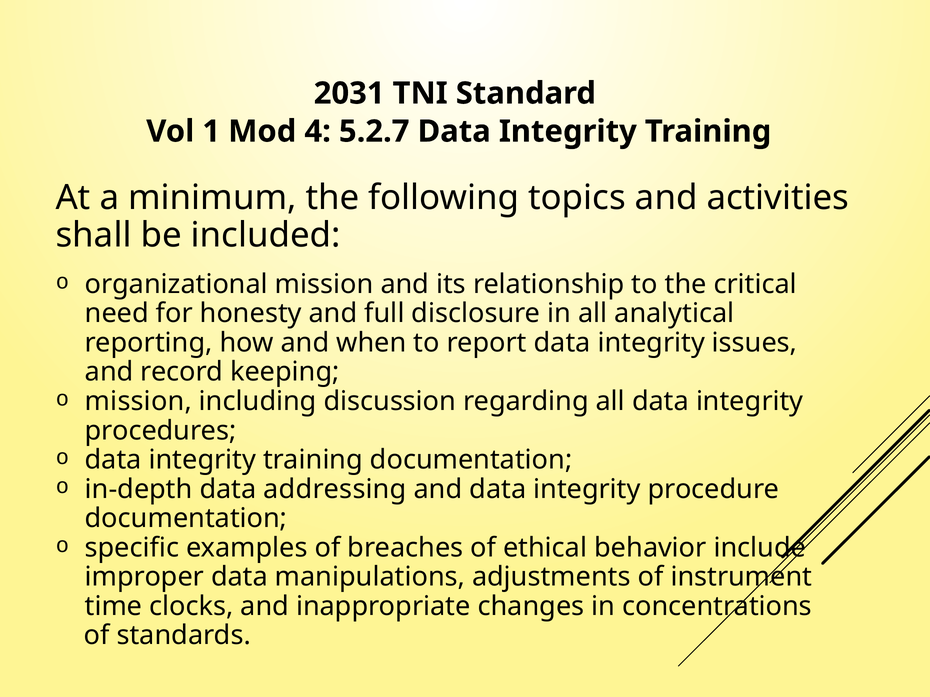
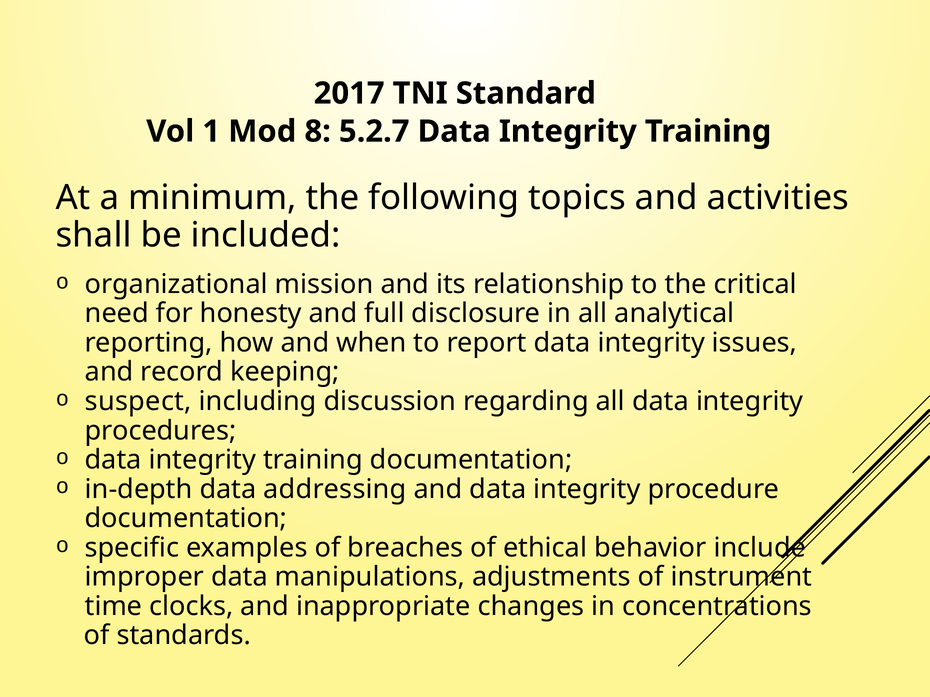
2031: 2031 -> 2017 (349, 93)
4: 4 -> 8 (318, 131)
mission: mission -> suspect (138, 402)
